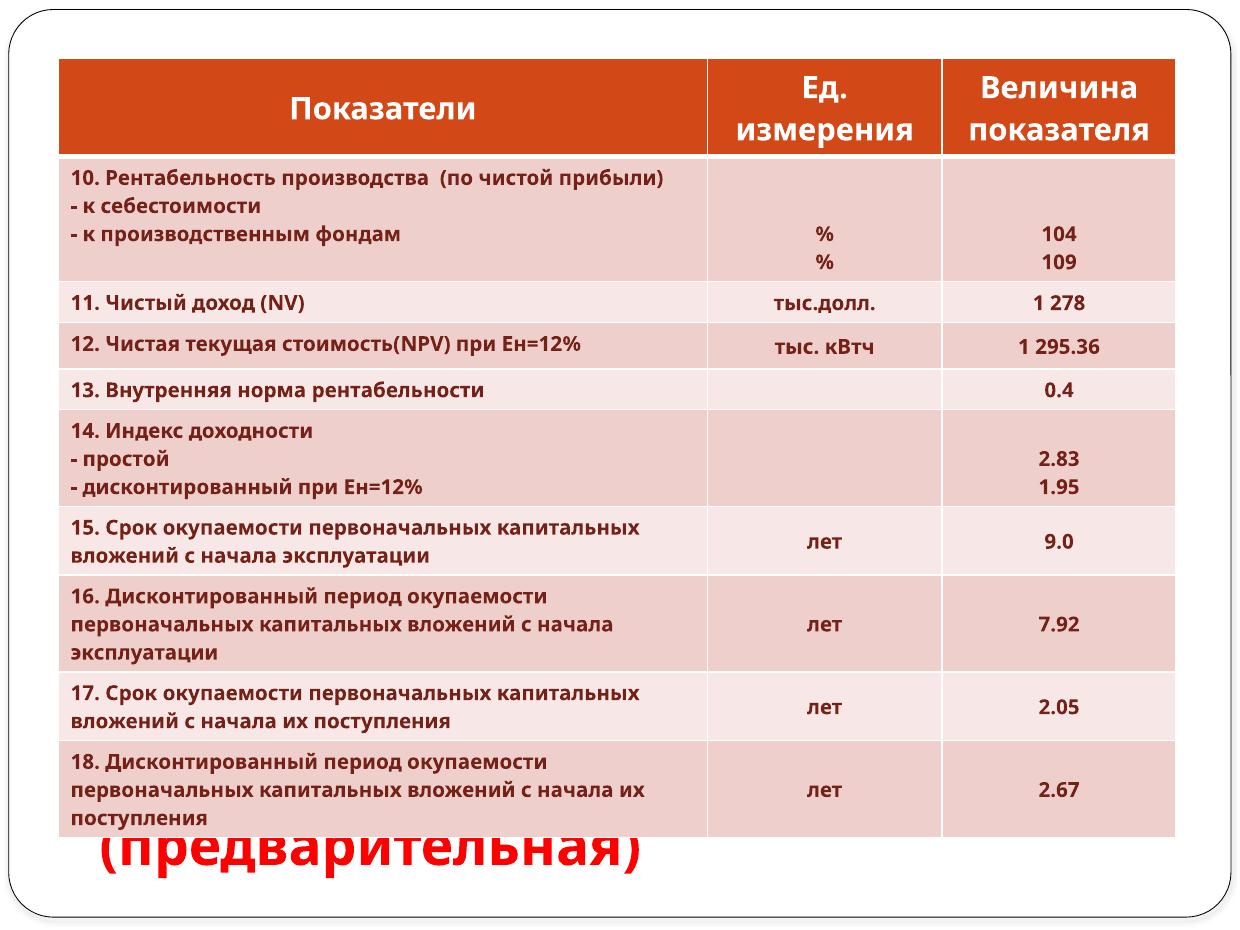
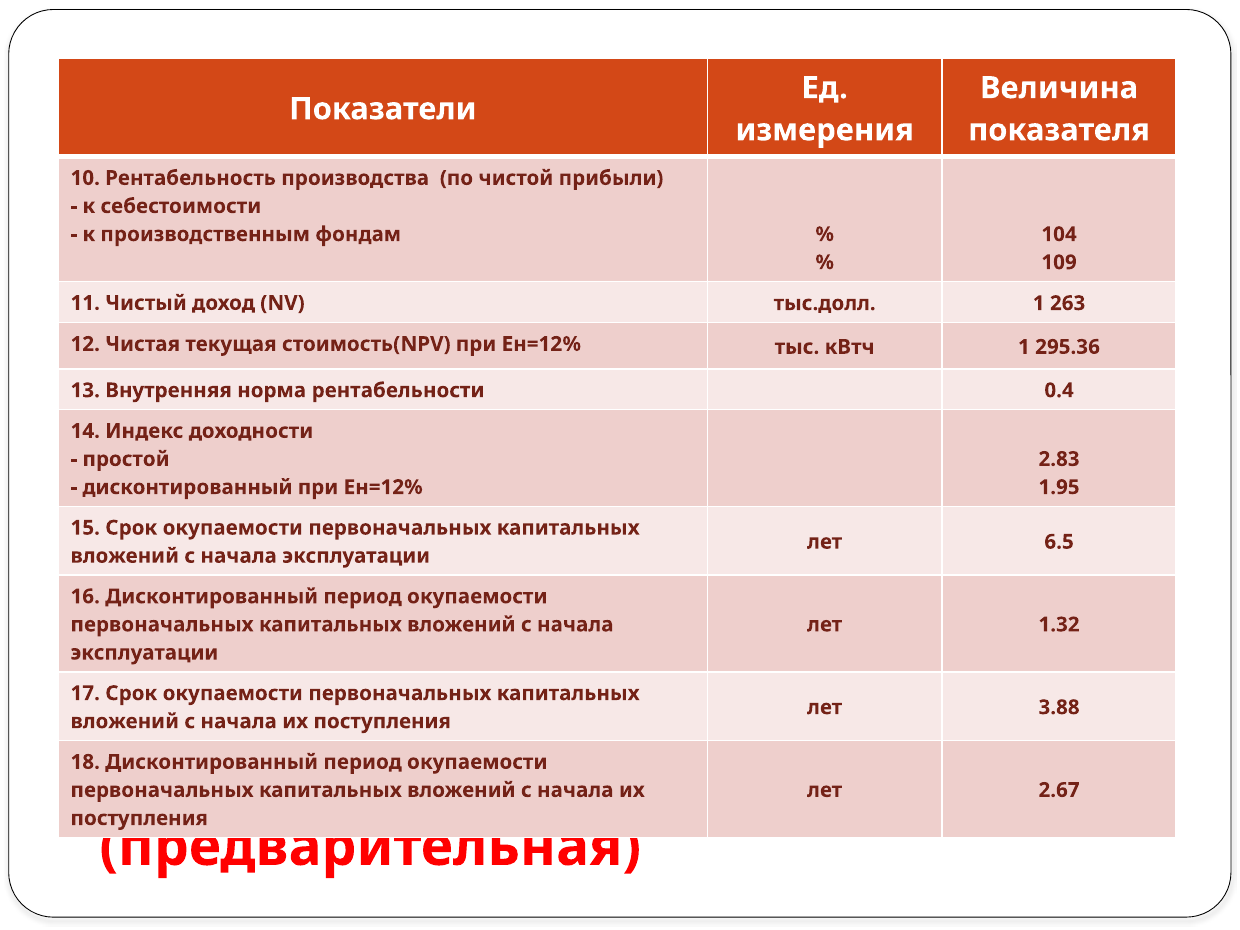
278: 278 -> 263 (1068, 303)
9.0: 9.0 -> 6.5 (1059, 542)
7.92: 7.92 -> 1.32 (1059, 625)
2.05: 2.05 -> 3.88 (1059, 707)
